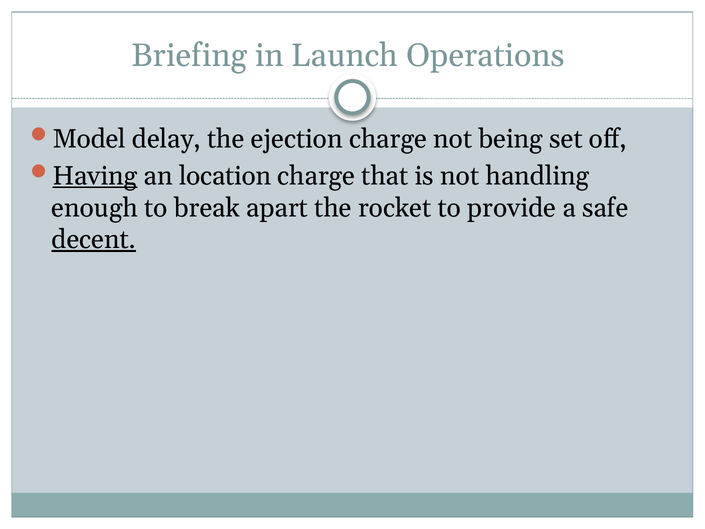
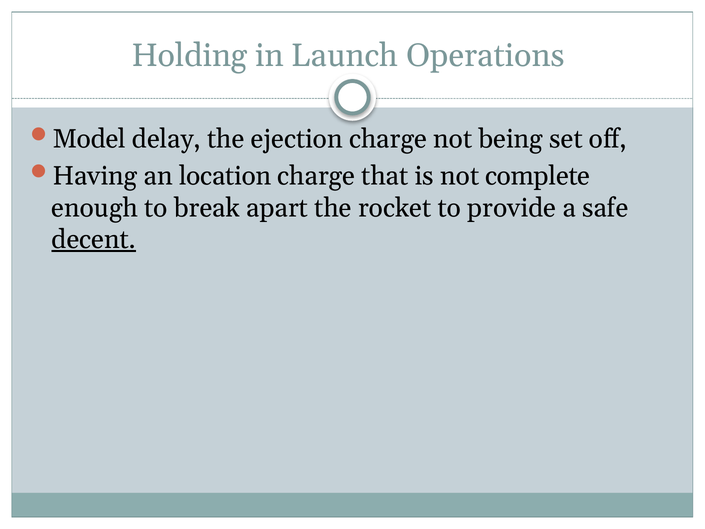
Briefing: Briefing -> Holding (190, 56)
Having underline: present -> none (95, 176)
handling: handling -> complete (538, 176)
